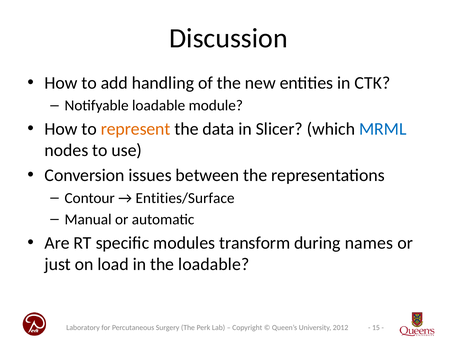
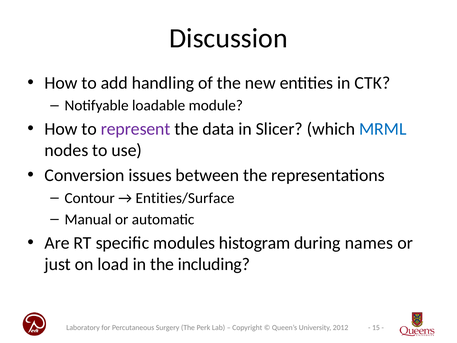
represent colour: orange -> purple (136, 129)
transform: transform -> histogram (255, 243)
the loadable: loadable -> including (214, 264)
